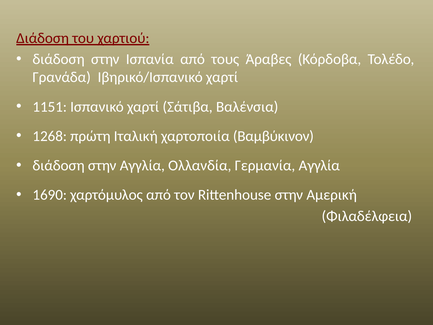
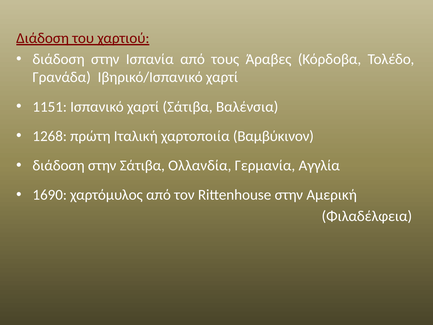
στην Αγγλία: Αγγλία -> Σάτιβα (142, 165)
